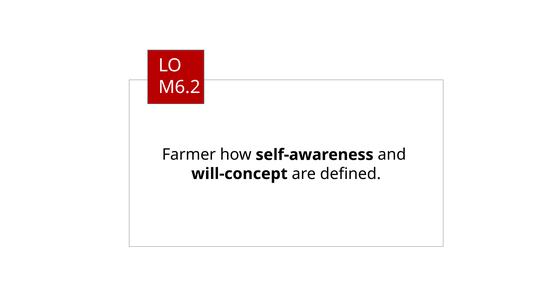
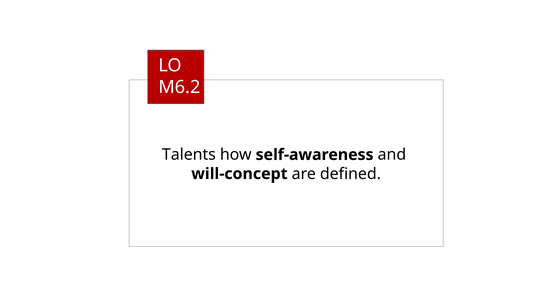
Farmer: Farmer -> Talents (189, 155)
